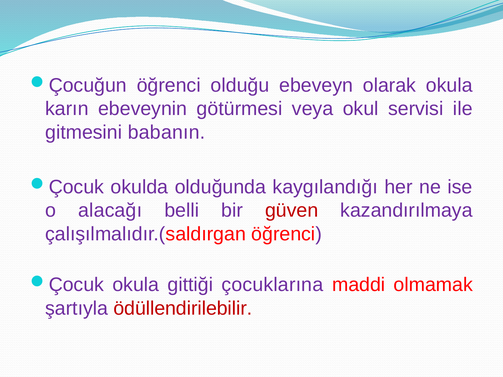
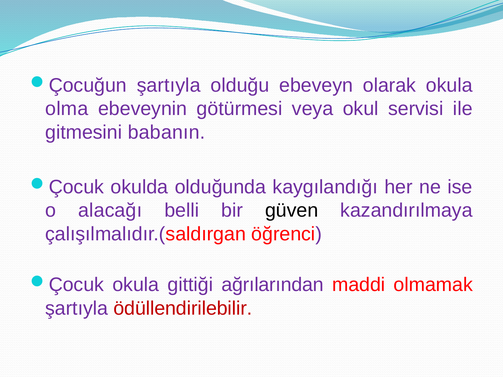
öğrenci: öğrenci -> şartıyla (169, 85)
karın: karın -> olma (67, 109)
güven colour: red -> black (292, 211)
çocuklarına: çocuklarına -> ağrılarından (273, 285)
